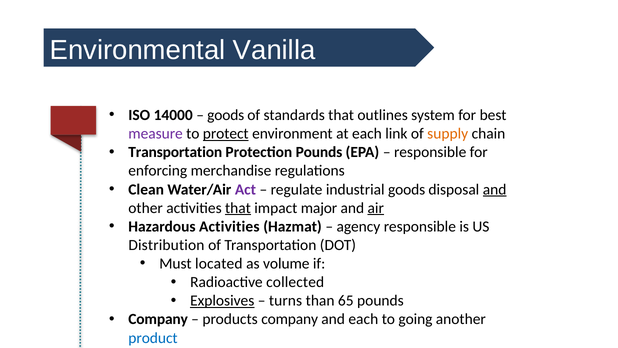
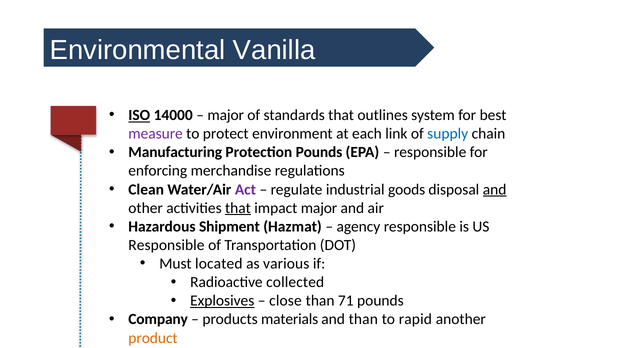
ISO underline: none -> present (139, 115)
goods: goods -> major (226, 115)
protect underline: present -> none (226, 134)
supply colour: orange -> blue (448, 134)
Transportation: Transportation -> Manufacturing (175, 152)
air underline: present -> none (376, 208)
Hazardous Activities: Activities -> Shipment (229, 226)
Distribution: Distribution -> Responsible (166, 245)
volume: volume -> various (286, 263)
turns: turns -> close (285, 300)
65: 65 -> 71 (346, 300)
products company: company -> materials (290, 319)
and each: each -> than (363, 319)
going: going -> rapid (415, 319)
product colour: blue -> orange (153, 338)
